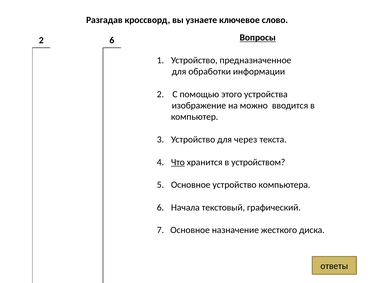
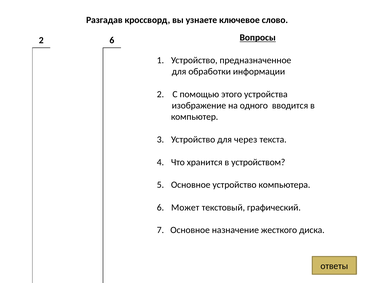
можно: можно -> одного (254, 105)
Что underline: present -> none (178, 162)
Начала: Начала -> Может (185, 207)
